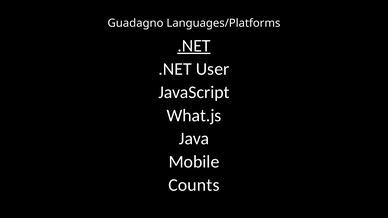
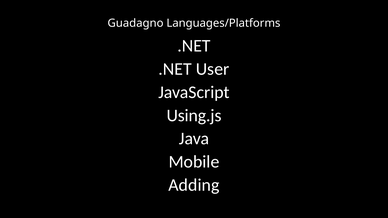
.NET underline: present -> none (194, 46)
What.js: What.js -> Using.js (194, 116)
Counts: Counts -> Adding (194, 185)
